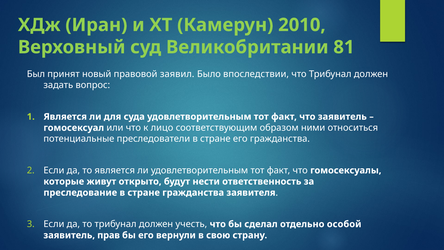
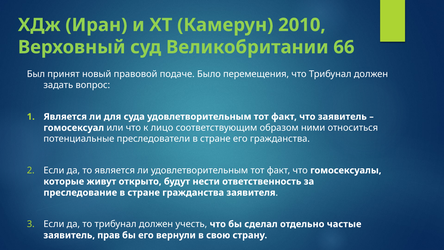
81: 81 -> 66 (344, 47)
заявил: заявил -> подаче (177, 74)
впоследствии: впоследствии -> перемещения (256, 74)
особой: особой -> частые (344, 224)
